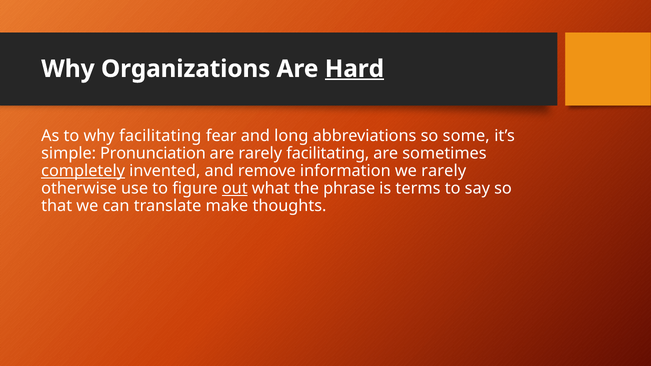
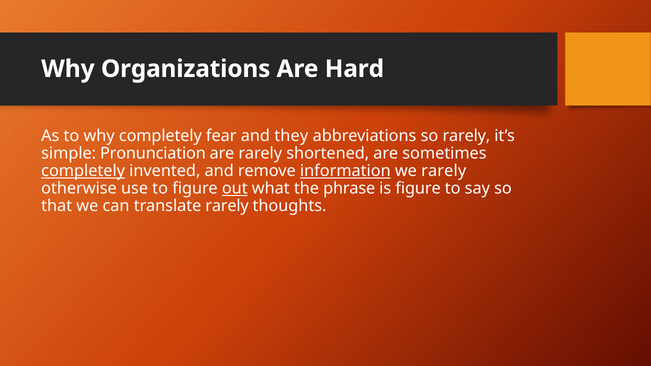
Hard underline: present -> none (354, 69)
why facilitating: facilitating -> completely (160, 136)
long: long -> they (291, 136)
so some: some -> rarely (466, 136)
rarely facilitating: facilitating -> shortened (328, 153)
information underline: none -> present (345, 171)
is terms: terms -> figure (418, 189)
translate make: make -> rarely (227, 206)
